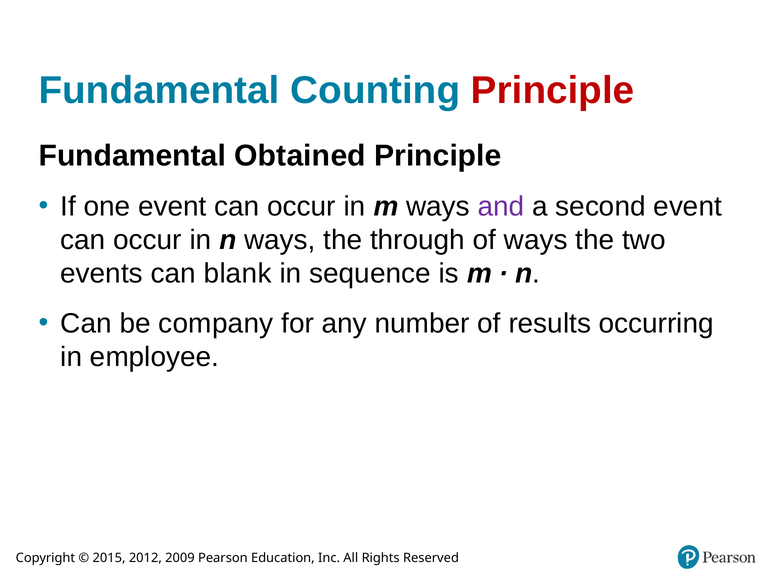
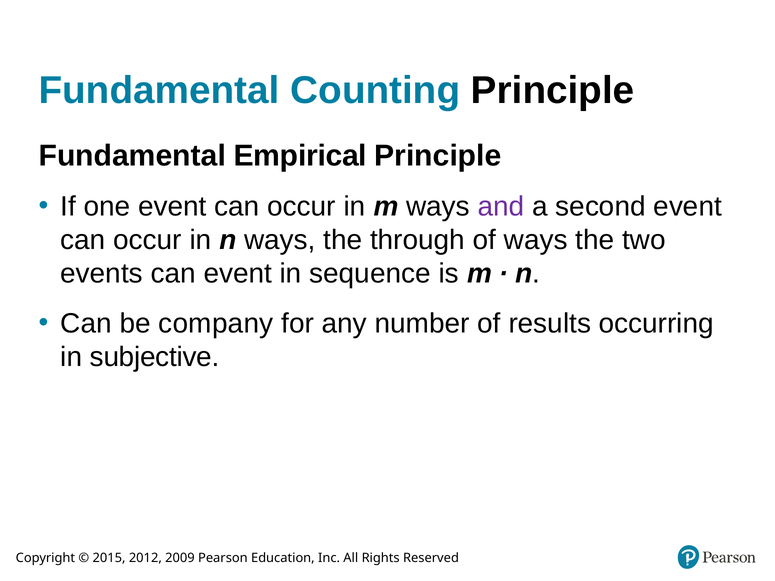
Principle colour: red -> black (553, 91)
Obtained: Obtained -> Empirical (300, 156)
can blank: blank -> event (238, 274)
employee: employee -> subjective (155, 357)
